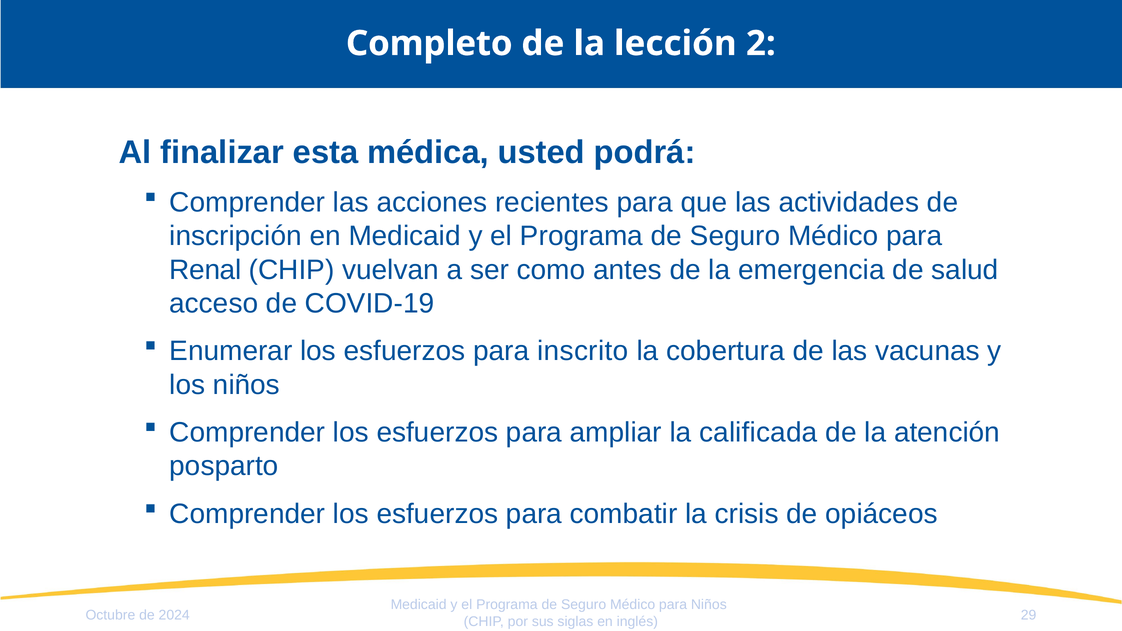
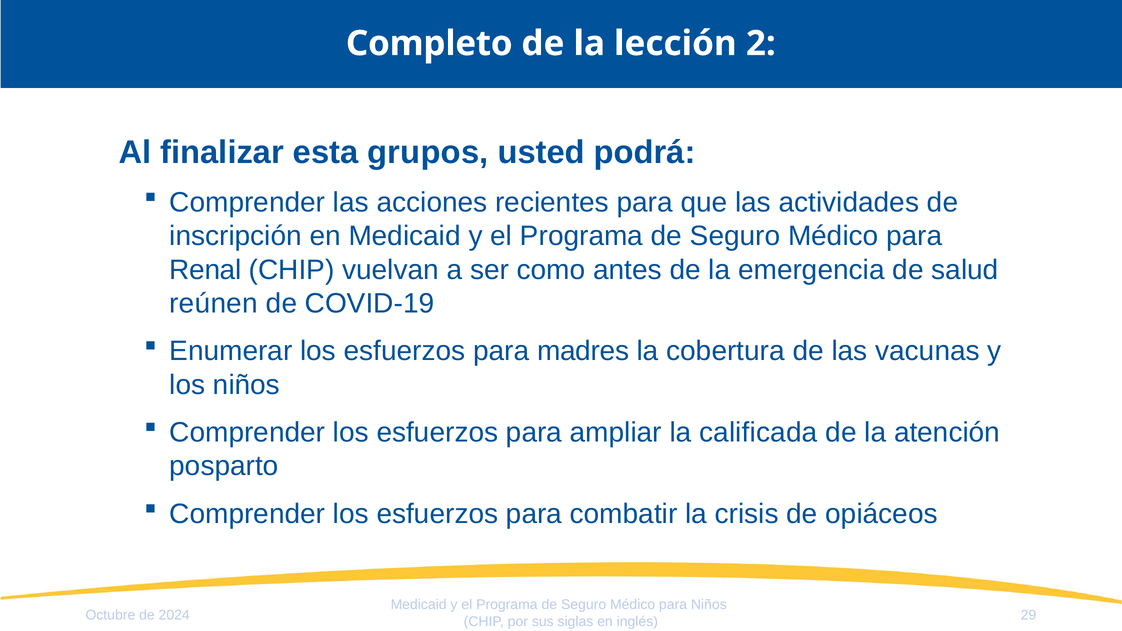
médica: médica -> grupos (428, 152)
acceso: acceso -> reúnen (214, 304)
inscrito: inscrito -> madres (583, 351)
